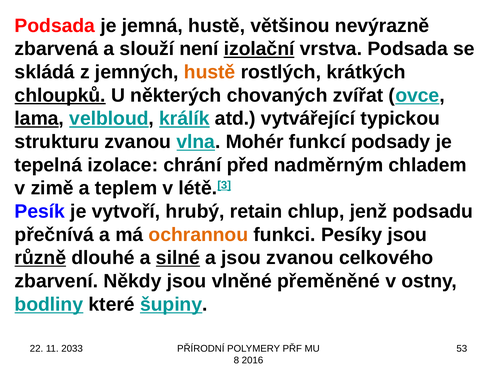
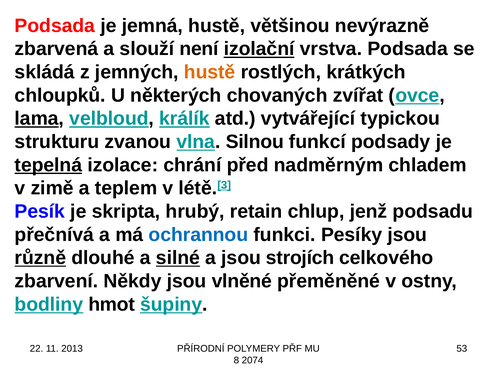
chloupků underline: present -> none (60, 95)
Mohér: Mohér -> Silnou (255, 142)
tepelná underline: none -> present (48, 165)
vytvoří: vytvoří -> skripta (126, 211)
ochrannou colour: orange -> blue (198, 234)
jsou zvanou: zvanou -> strojích (300, 258)
které: které -> hmot (112, 304)
2033: 2033 -> 2013 (72, 348)
2016: 2016 -> 2074 (252, 360)
